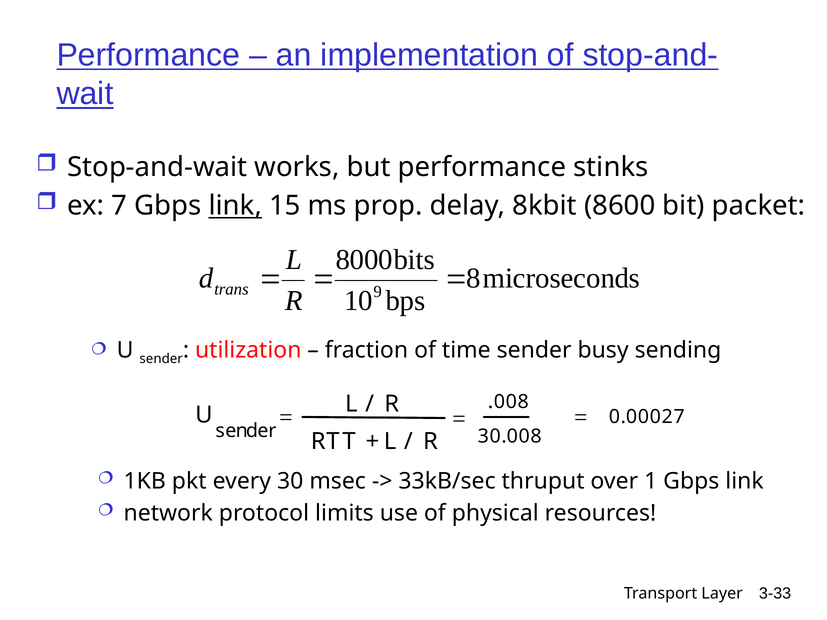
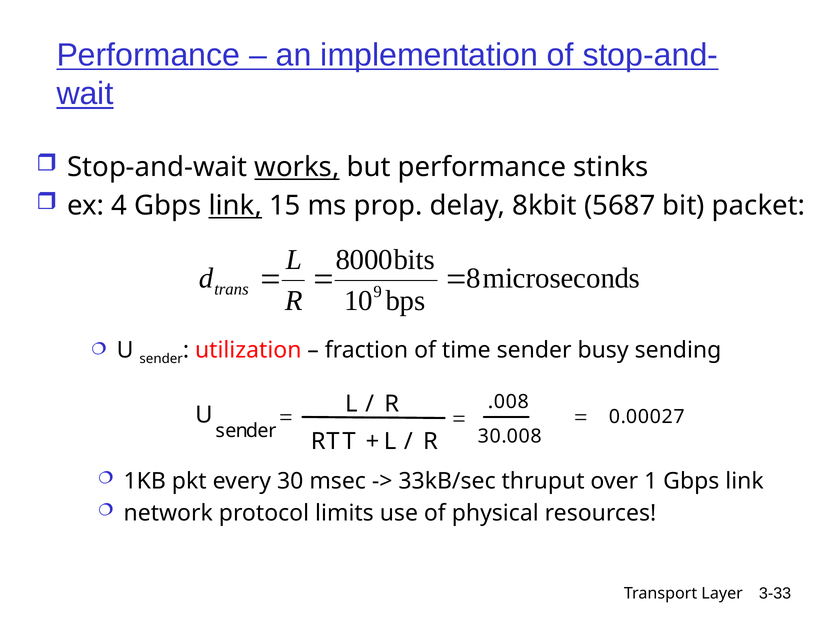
works underline: none -> present (297, 167)
7: 7 -> 4 (119, 206)
8600: 8600 -> 5687 (620, 206)
